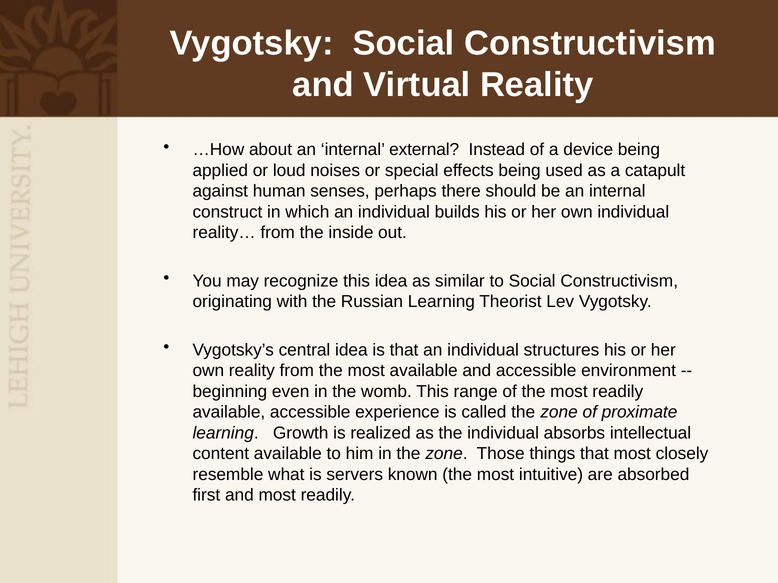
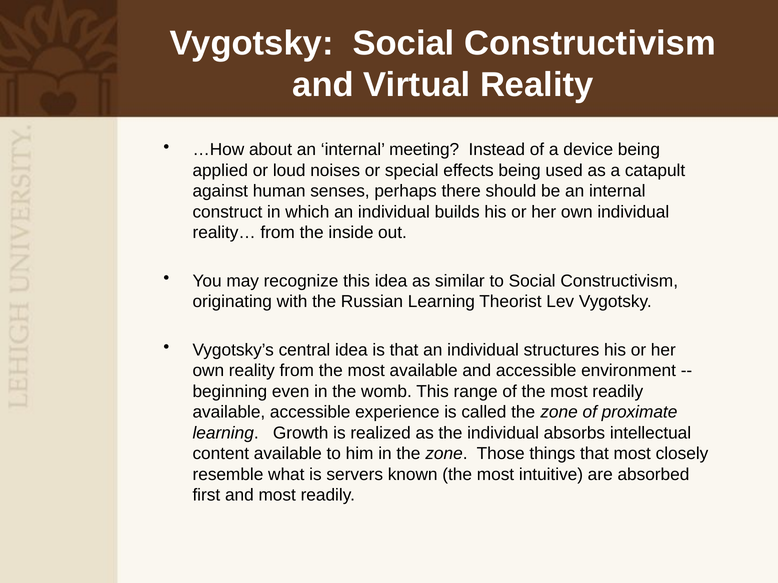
external: external -> meeting (424, 150)
